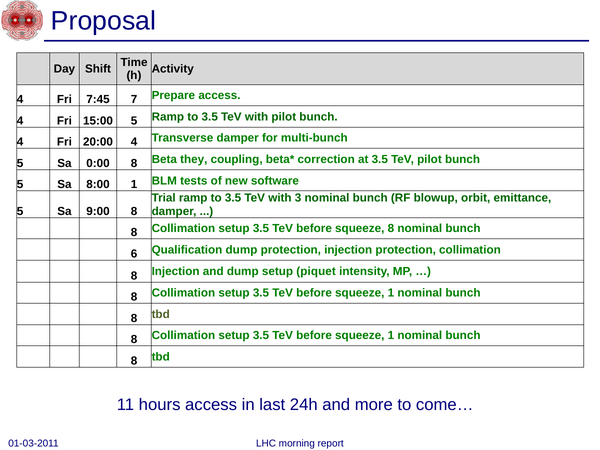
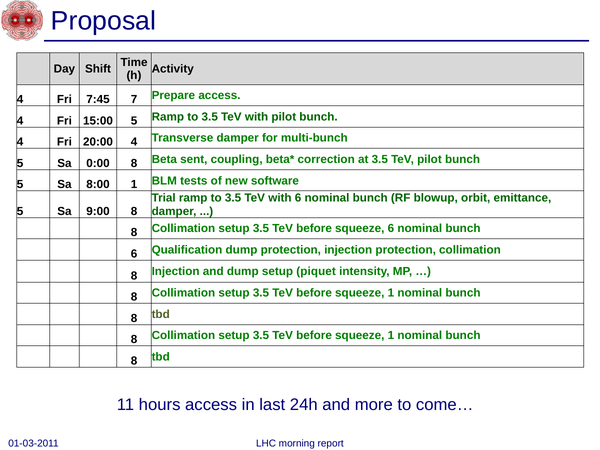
they: they -> sent (194, 159)
with 3: 3 -> 6 (298, 198)
squeeze 8: 8 -> 6 (391, 229)
